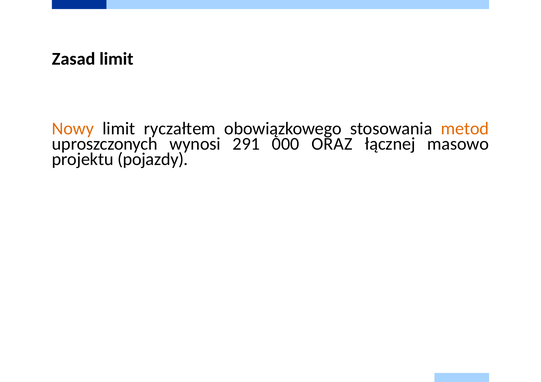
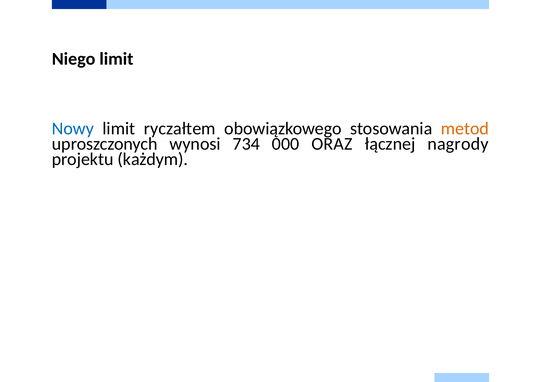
Zasad: Zasad -> Niego (74, 59)
Nowy colour: orange -> blue (73, 129)
291: 291 -> 734 (246, 144)
masowo: masowo -> nagrody (458, 144)
pojazdy: pojazdy -> każdym (153, 159)
